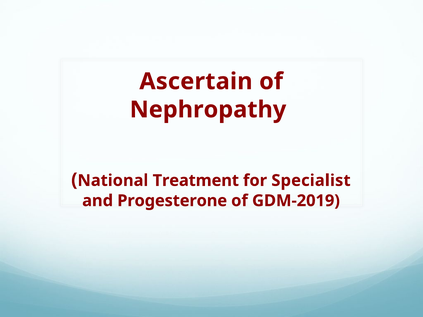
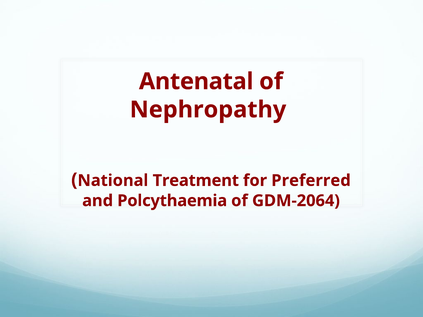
Ascertain: Ascertain -> Antenatal (196, 81)
Specialist: Specialist -> Preferred (311, 181)
Progesterone: Progesterone -> Polcythaemia (172, 201)
GDM-2019: GDM-2019 -> GDM-2064 (296, 201)
